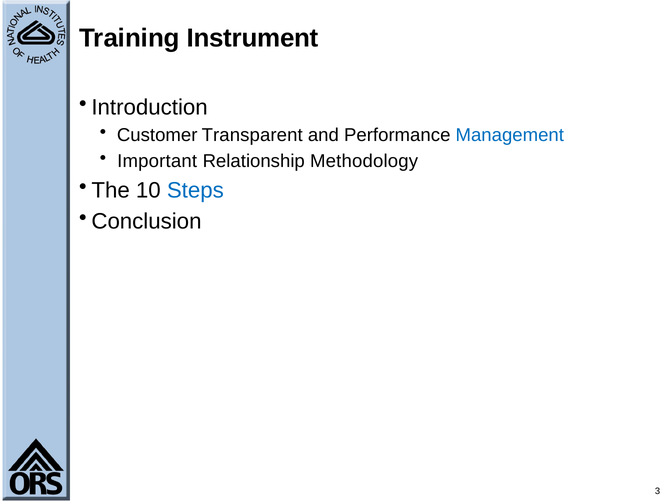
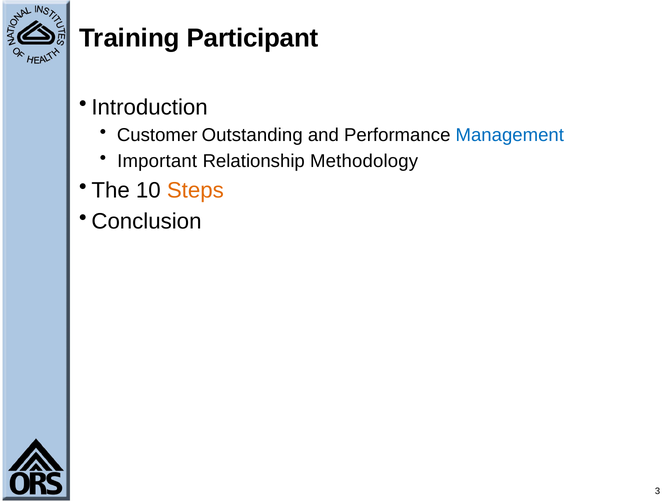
Instrument: Instrument -> Participant (253, 38)
Transparent: Transparent -> Outstanding (252, 135)
Steps colour: blue -> orange (195, 190)
